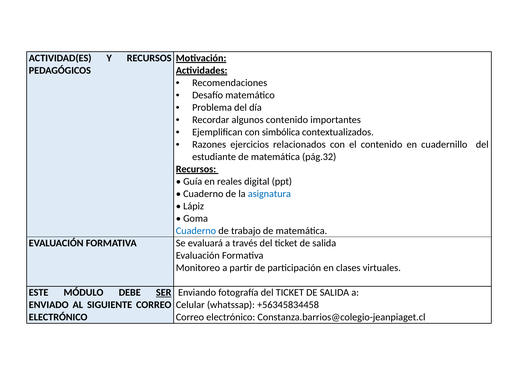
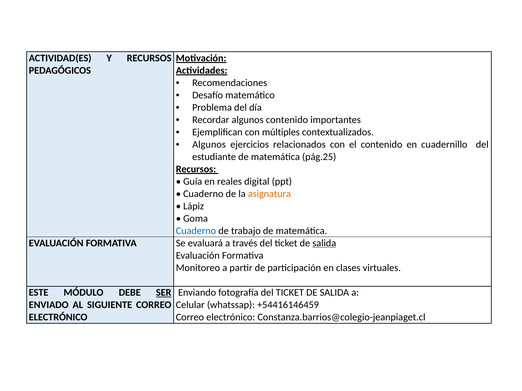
simbólica: simbólica -> múltiples (281, 132)
Razones: Razones -> Algunos (209, 145)
pág.32: pág.32 -> pág.25 (319, 157)
asignatura colour: blue -> orange (269, 194)
salida underline: none -> present (324, 243)
+56345834458: +56345834458 -> +54416146459 (288, 305)
